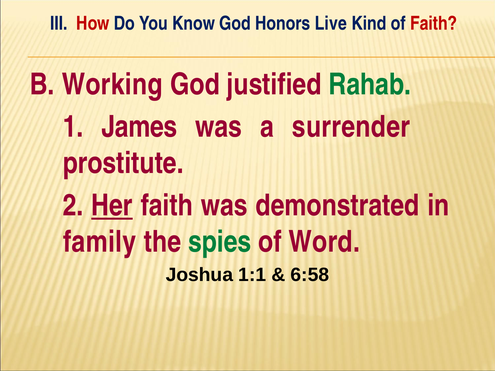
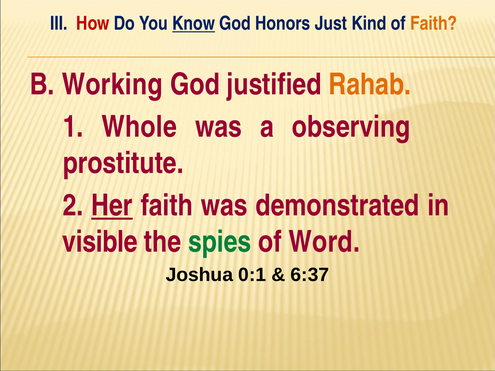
Know underline: none -> present (194, 24)
Live: Live -> Just (331, 24)
Faith colour: red -> orange (434, 24)
Rahab colour: green -> orange (370, 85)
James: James -> Whole (139, 127)
surrender: surrender -> observing (351, 127)
family: family -> visible (100, 242)
1:1: 1:1 -> 0:1 (252, 275)
6:58: 6:58 -> 6:37 (310, 275)
